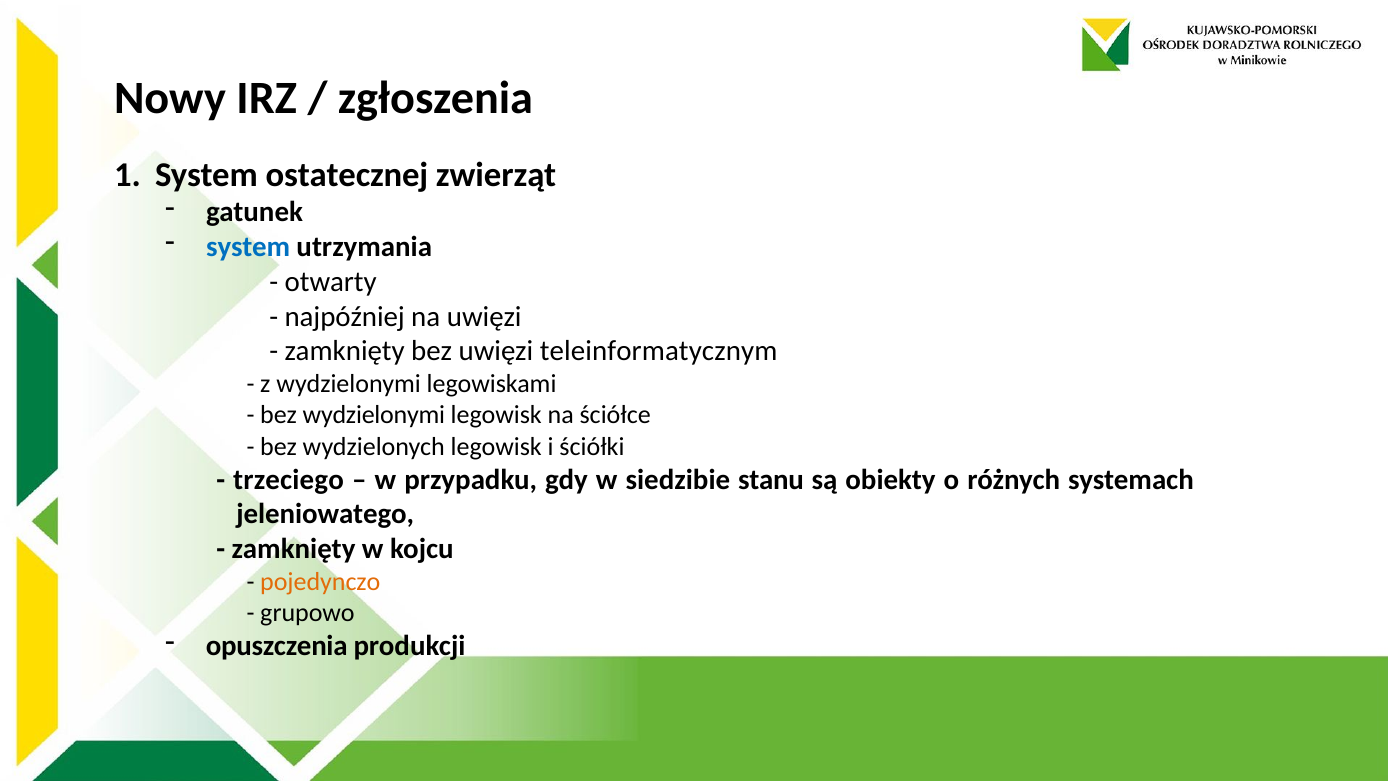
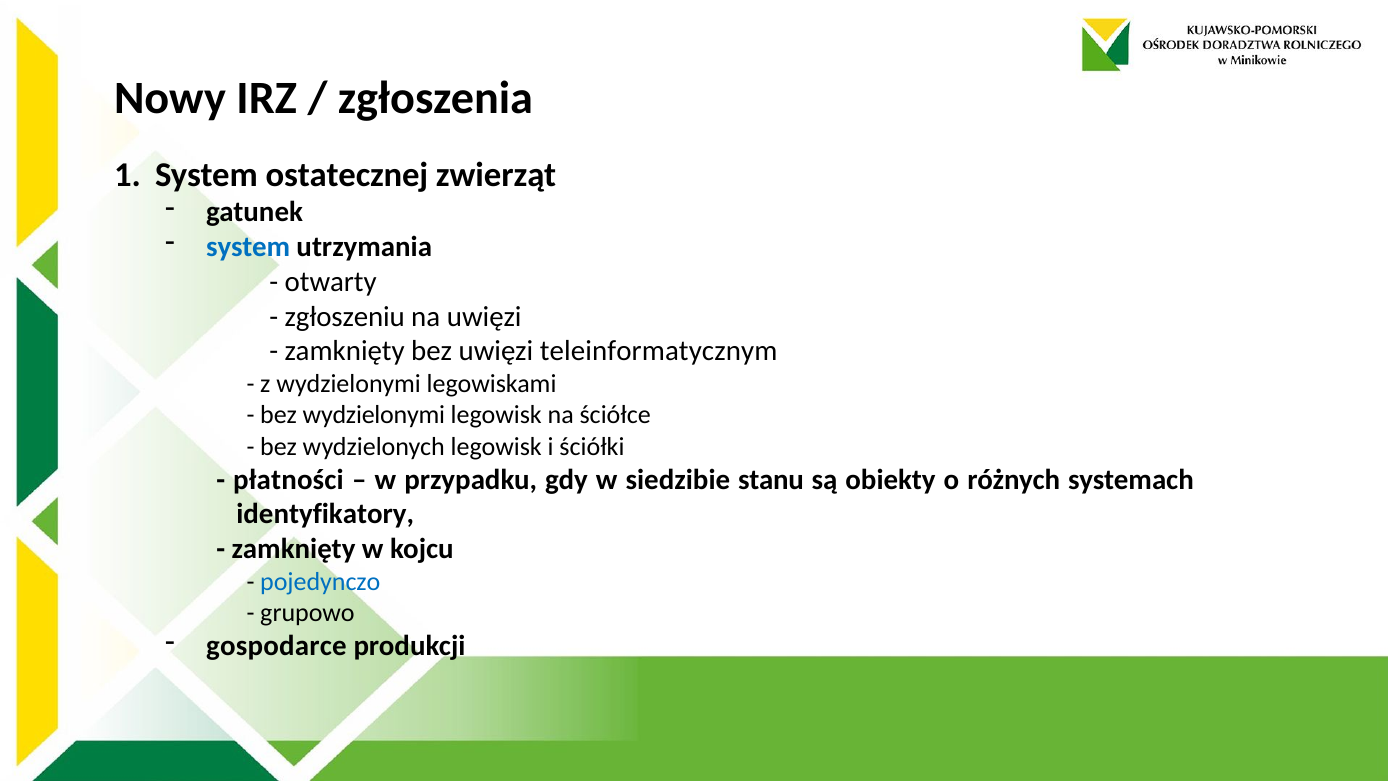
najpóźniej: najpóźniej -> zgłoszeniu (345, 316)
trzeciego: trzeciego -> płatności (288, 480)
jeleniowatego: jeleniowatego -> identyfikatory (325, 514)
pojedynczo colour: orange -> blue (320, 582)
opuszczenia: opuszczenia -> gospodarce (276, 646)
